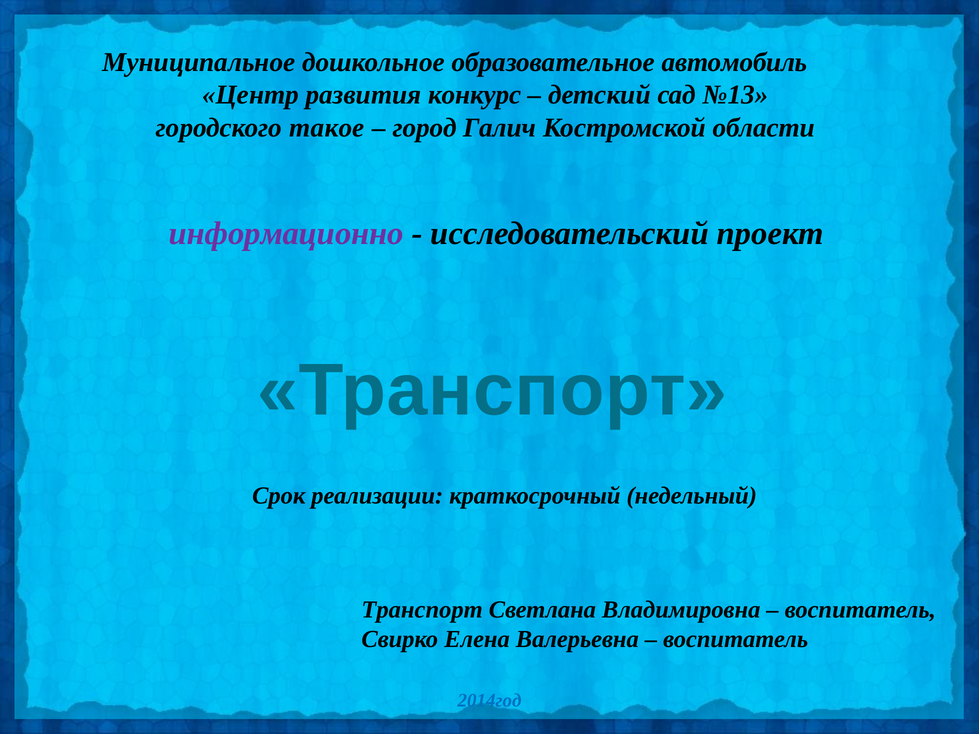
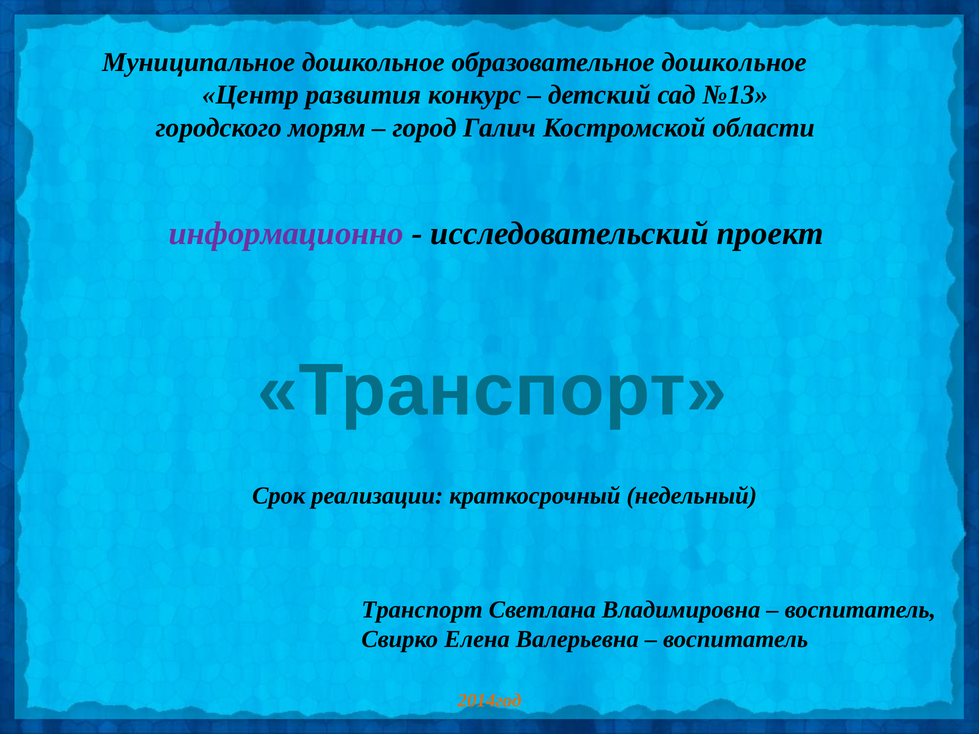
образовательное автомобиль: автомобиль -> дошкольное (734, 62)
такое: такое -> морям (327, 128)
2014год colour: blue -> orange (489, 701)
